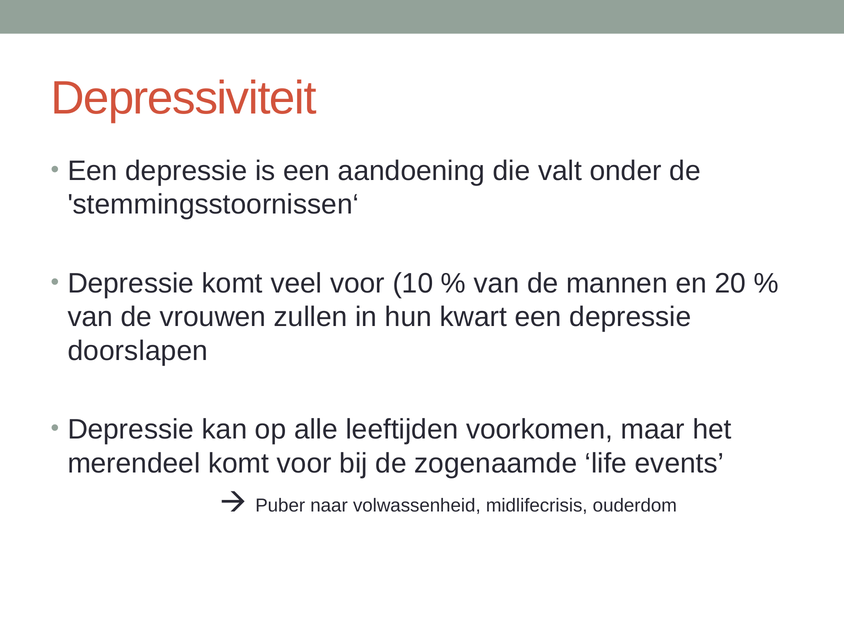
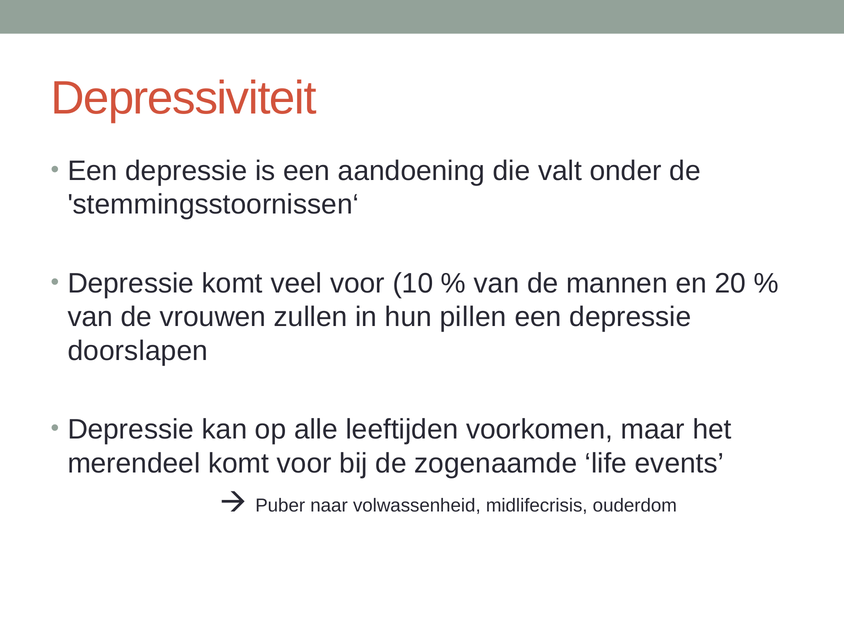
kwart: kwart -> pillen (473, 317)
